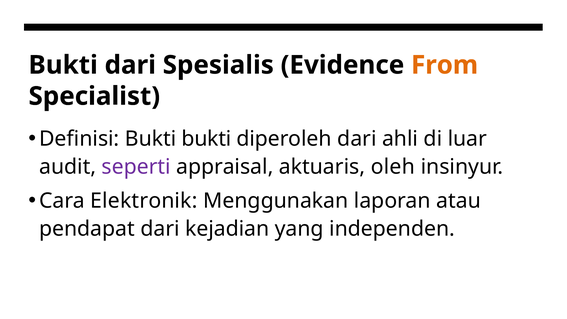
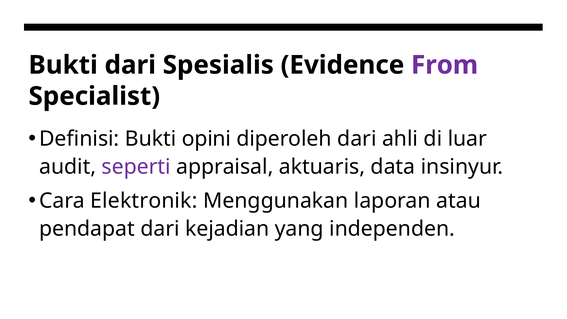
From colour: orange -> purple (445, 65)
Bukti bukti: bukti -> opini (206, 139)
oleh: oleh -> data (393, 167)
